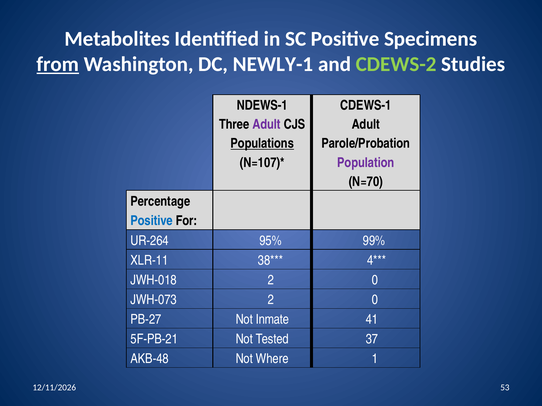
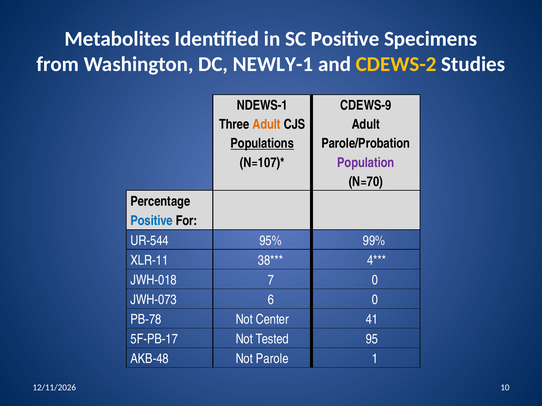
from underline: present -> none (58, 64)
CDEWS-2 colour: light green -> yellow (396, 64)
CDEWS-1: CDEWS-1 -> CDEWS-9 (366, 105)
Adult colour: purple -> orange (267, 125)
UR-264: UR-264 -> UR-544 (150, 241)
JWH-018 2: 2 -> 7 (271, 280)
JWH-073 2: 2 -> 6 (271, 300)
PB-27: PB-27 -> PB-78 (146, 320)
Inmate: Inmate -> Center (272, 320)
5F-PB-21: 5F-PB-21 -> 5F-PB-17 (154, 339)
37: 37 -> 95 (372, 339)
Where: Where -> Parole (272, 359)
53: 53 -> 10 (505, 388)
